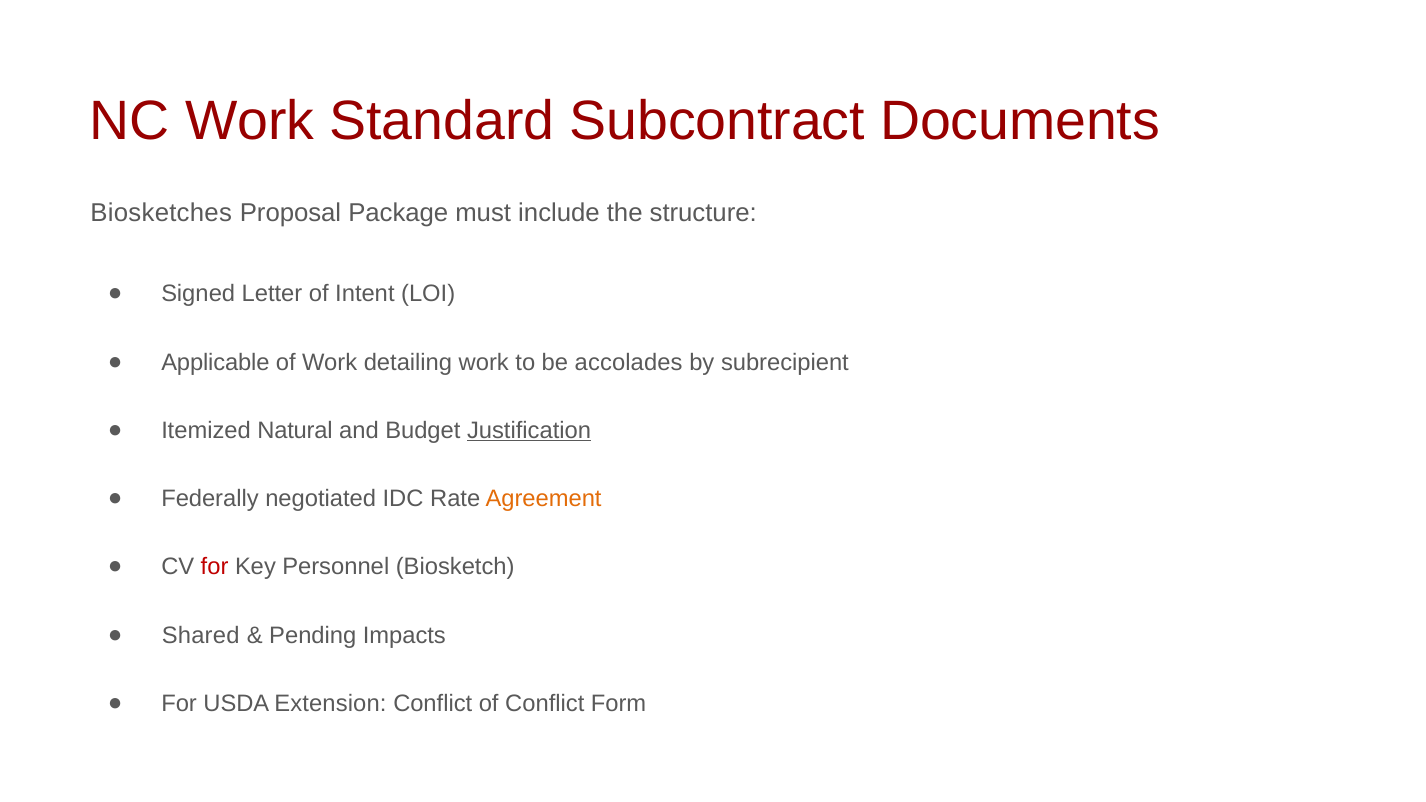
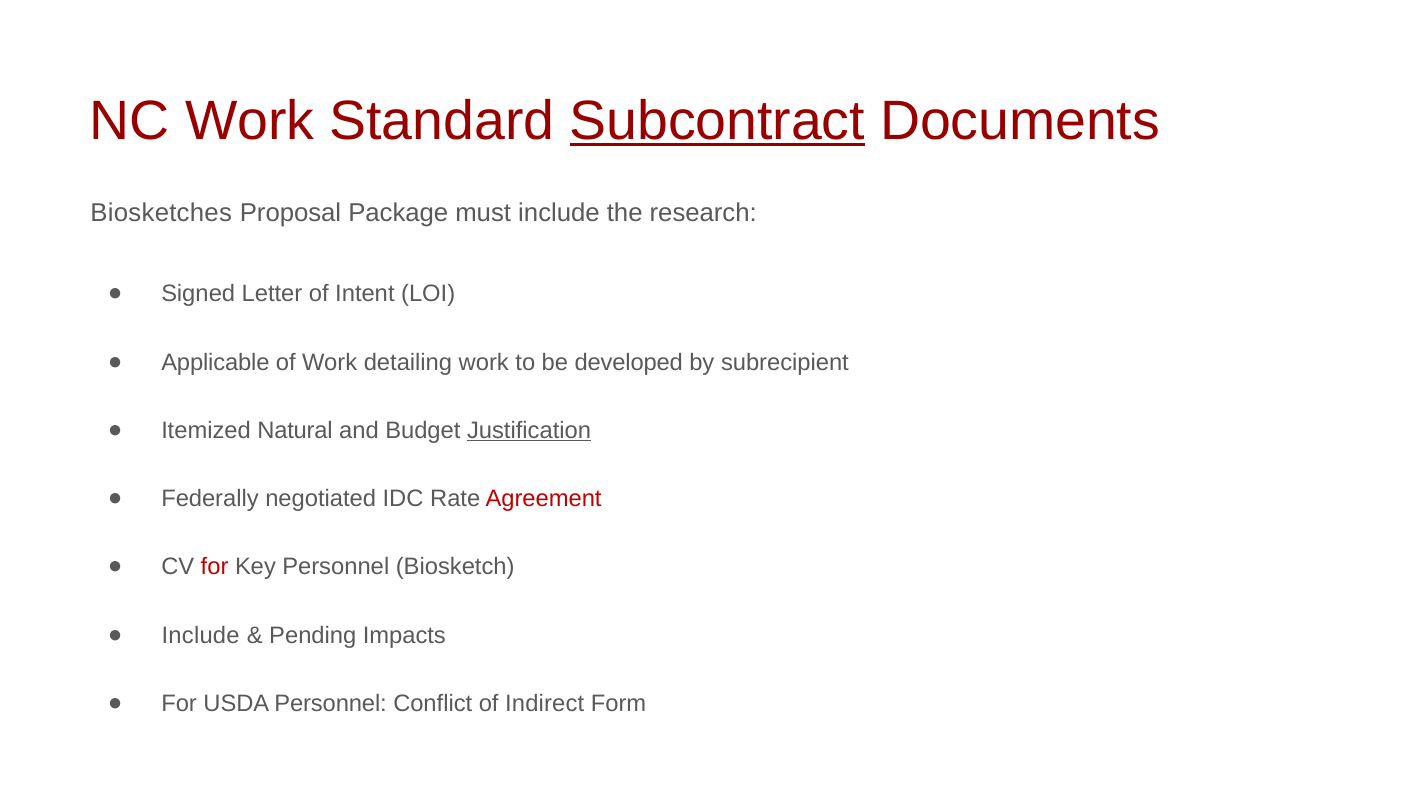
Subcontract underline: none -> present (717, 121)
structure: structure -> research (703, 213)
accolades: accolades -> developed (629, 362)
Agreement colour: orange -> red (544, 499)
Shared: Shared -> Include (201, 635)
USDA Extension: Extension -> Personnel (331, 704)
of Conflict: Conflict -> Indirect (545, 704)
